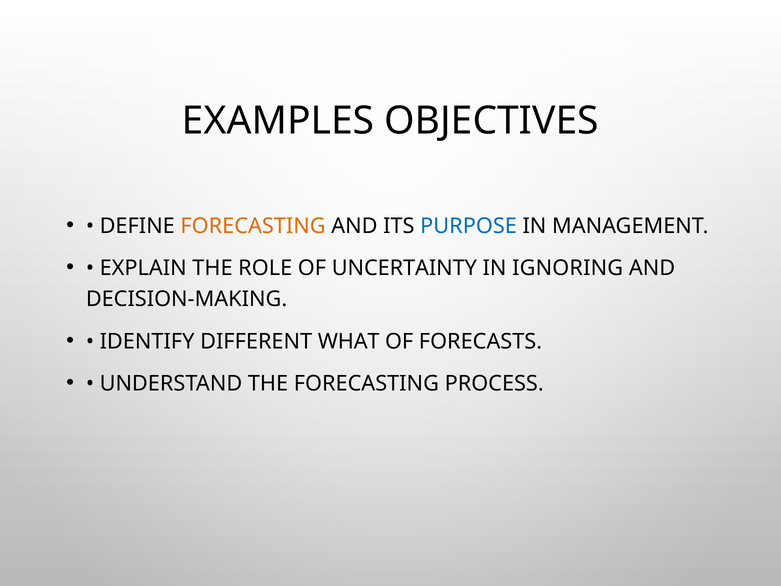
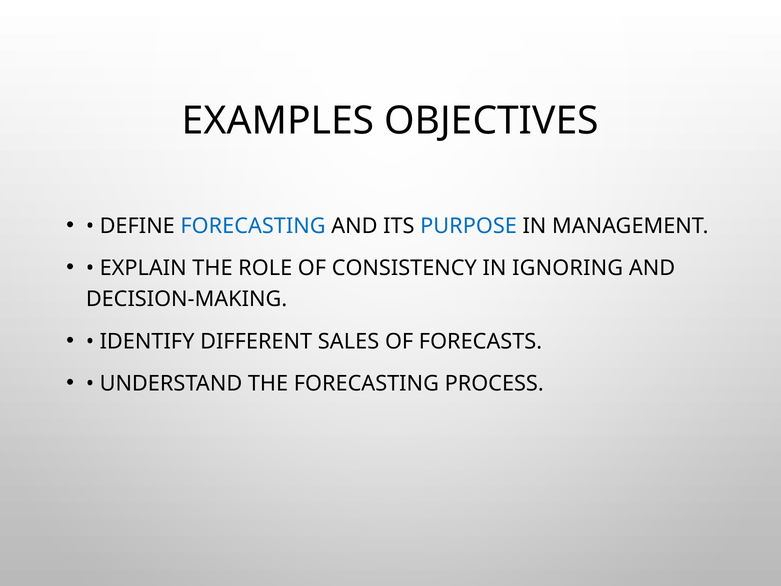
FORECASTING colour: orange -> blue (253, 226)
UNCERTAINTY: UNCERTAINTY -> CONSISTENCY (404, 268)
WHAT: WHAT -> SALES (349, 341)
